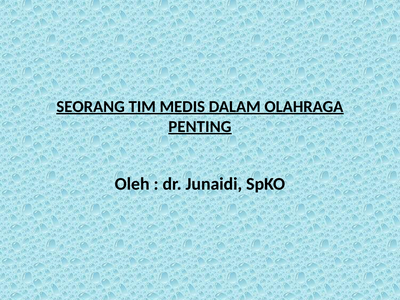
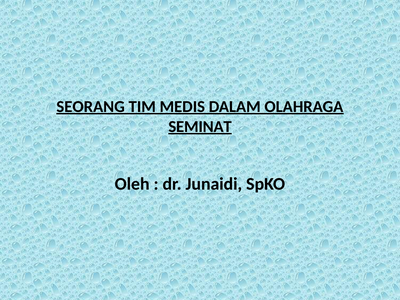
PENTING: PENTING -> SEMINAT (200, 127)
